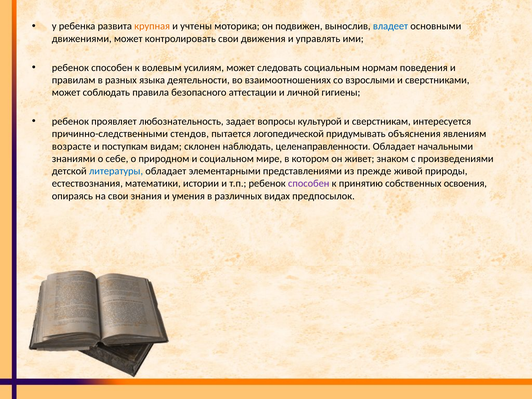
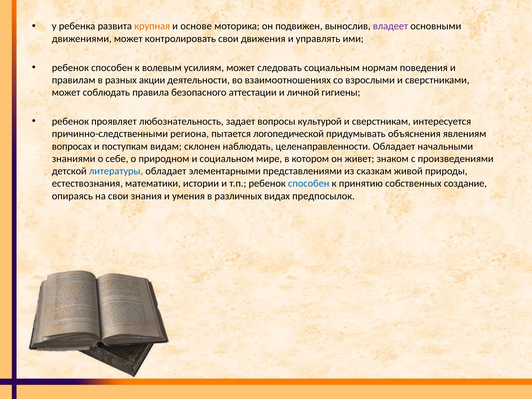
учтены: учтены -> основе (196, 26)
владеет colour: blue -> purple (391, 26)
языка: языка -> акции (152, 80)
стендов: стендов -> региона (190, 134)
возрасте: возрасте -> вопросах (72, 146)
прежде: прежде -> сказкам (374, 171)
способен colour: purple -> blue (309, 184)
освоения: освоения -> создание (465, 184)
